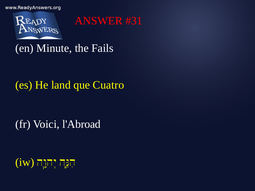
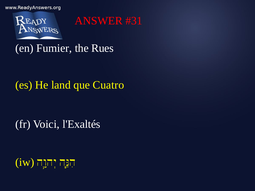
Minute: Minute -> Fumier (54, 48)
Fails: Fails -> Rues (103, 48)
l'Abroad: l'Abroad -> l'Exaltés (81, 124)
